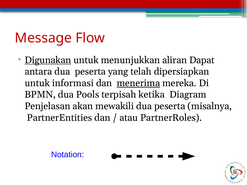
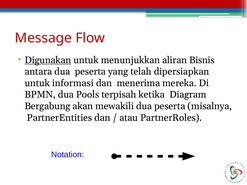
Dapat: Dapat -> Bisnis (202, 60)
menerima underline: present -> none (138, 83)
Penjelasan: Penjelasan -> Bergabung (47, 106)
